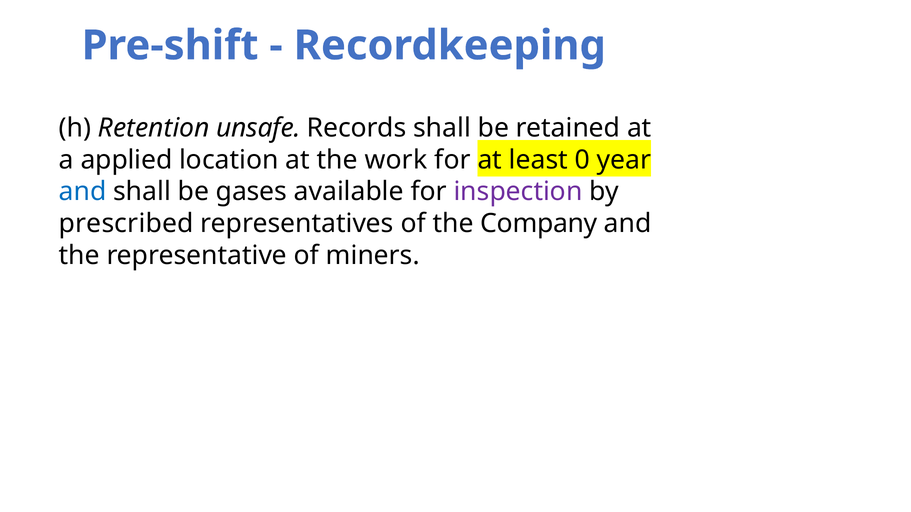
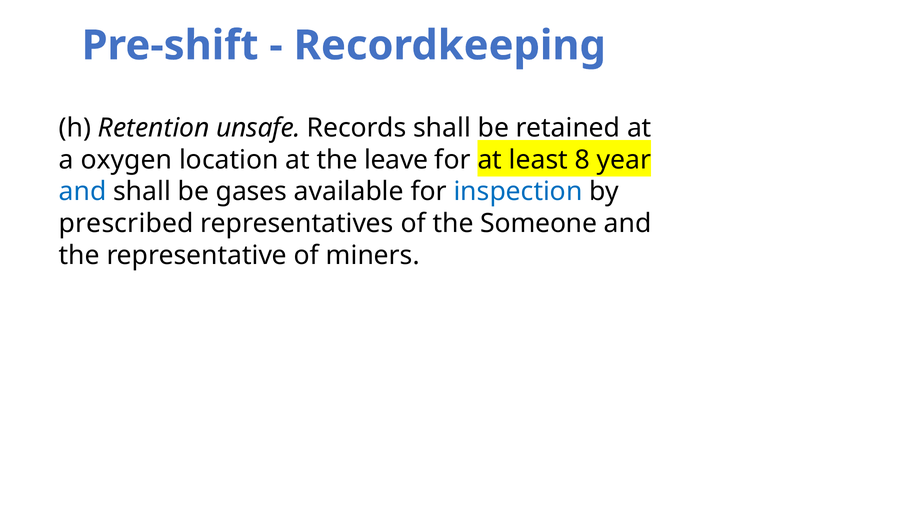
applied: applied -> oxygen (126, 160)
work: work -> leave (396, 160)
0: 0 -> 8 (582, 160)
inspection colour: purple -> blue (518, 192)
Company: Company -> Someone (539, 224)
